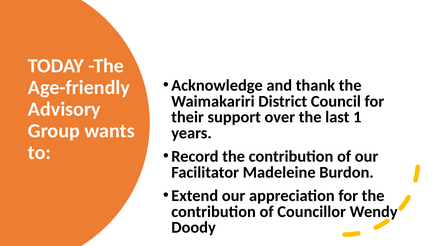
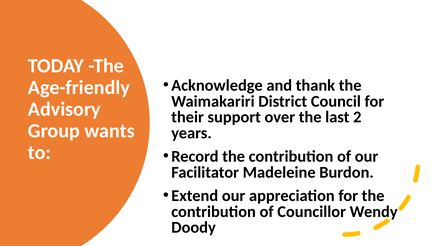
1: 1 -> 2 (357, 117)
